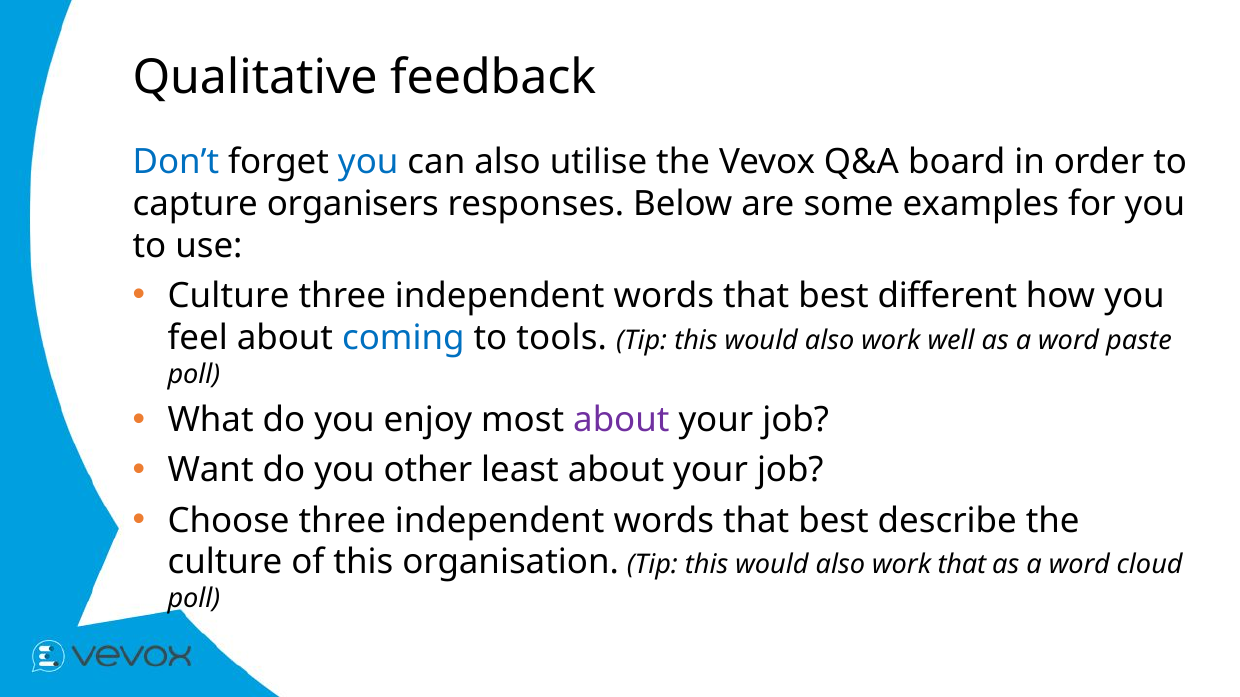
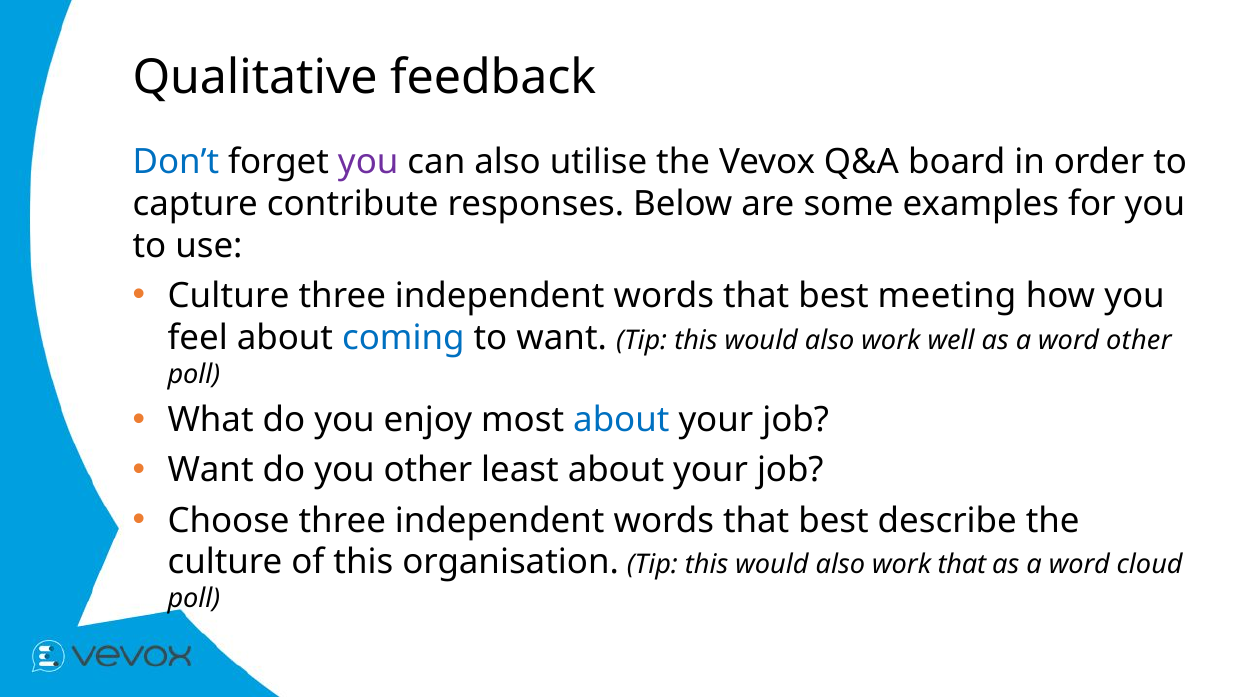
you colour: blue -> purple (368, 162)
organisers: organisers -> contribute (353, 204)
different: different -> meeting (947, 296)
to tools: tools -> want (562, 338)
word paste: paste -> other (1139, 340)
about colour: purple -> blue (621, 421)
